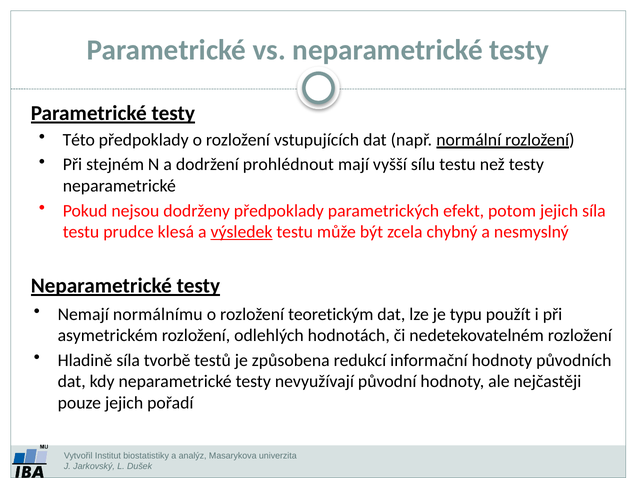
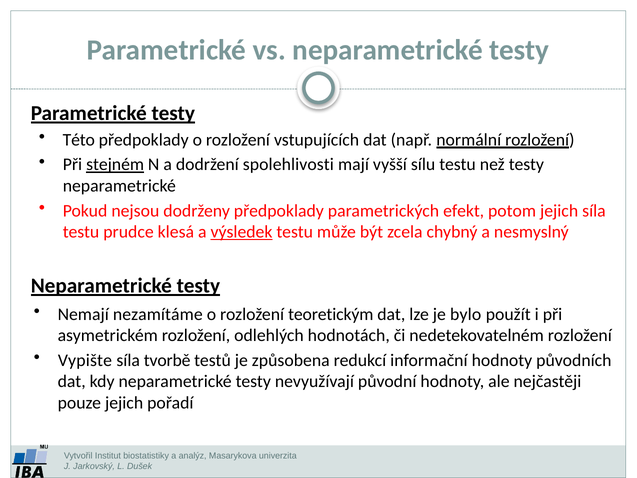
stejném underline: none -> present (115, 165)
prohlédnout: prohlédnout -> spolehlivosti (288, 165)
normálnímu: normálnímu -> nezamítáme (158, 314)
typu: typu -> bylo (466, 314)
Hladině: Hladině -> Vypište (85, 360)
